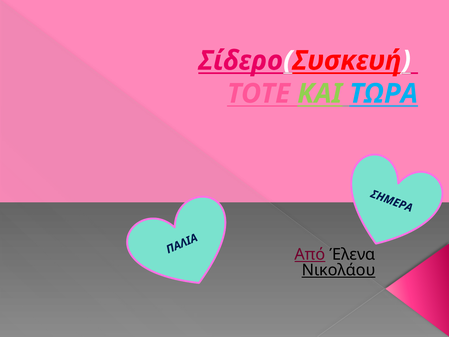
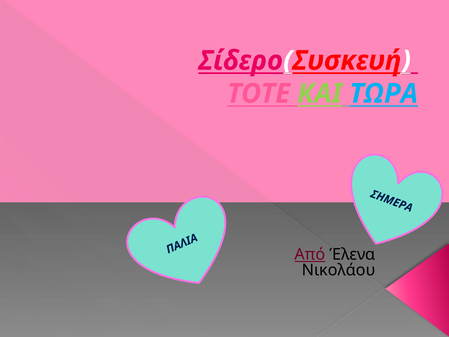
Νικολάου underline: present -> none (339, 270)
